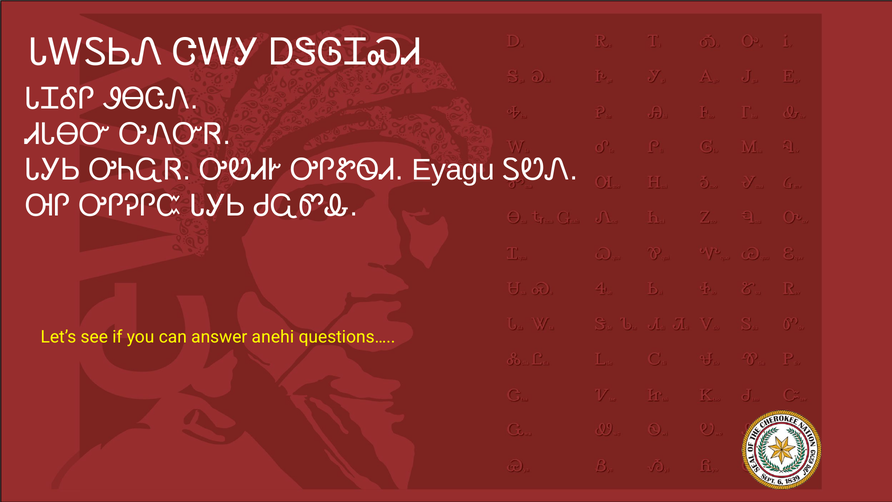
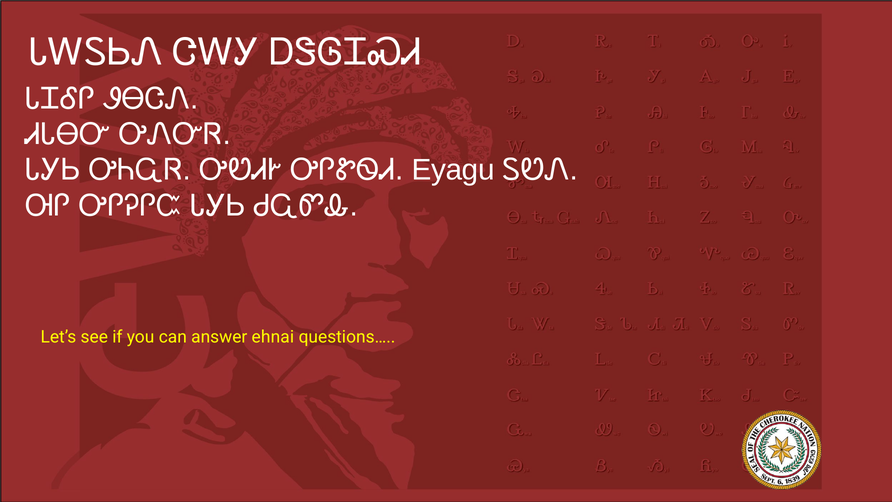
anehi: anehi -> ehnai (273, 337)
